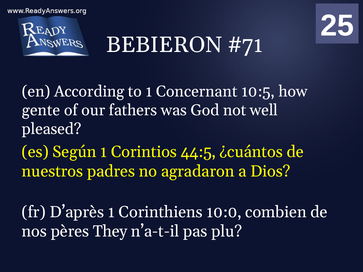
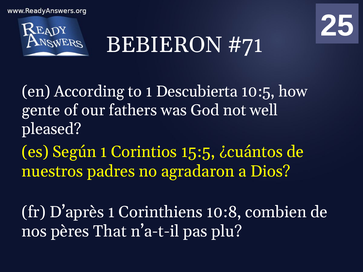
Concernant: Concernant -> Descubierta (197, 91)
44:5: 44:5 -> 15:5 (198, 152)
10:0: 10:0 -> 10:8 (224, 212)
They: They -> That (110, 232)
